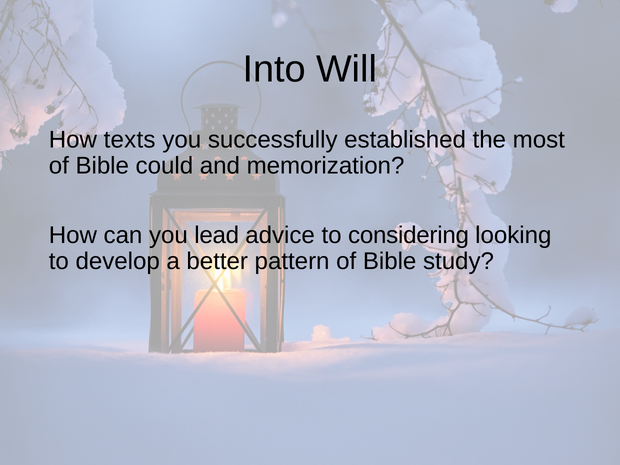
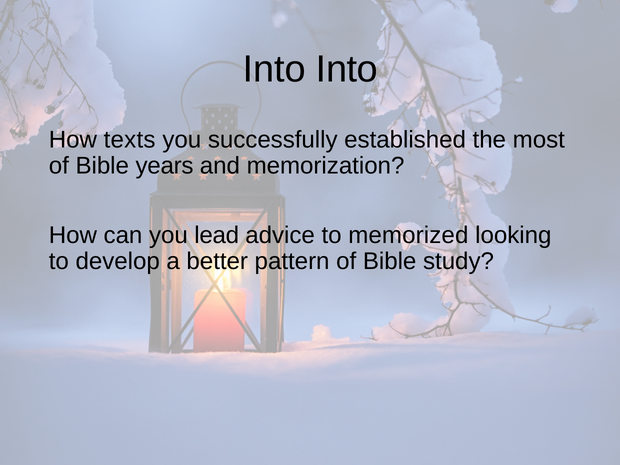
Into Will: Will -> Into (347, 69)
could: could -> years (165, 166)
considering: considering -> memorized (408, 235)
